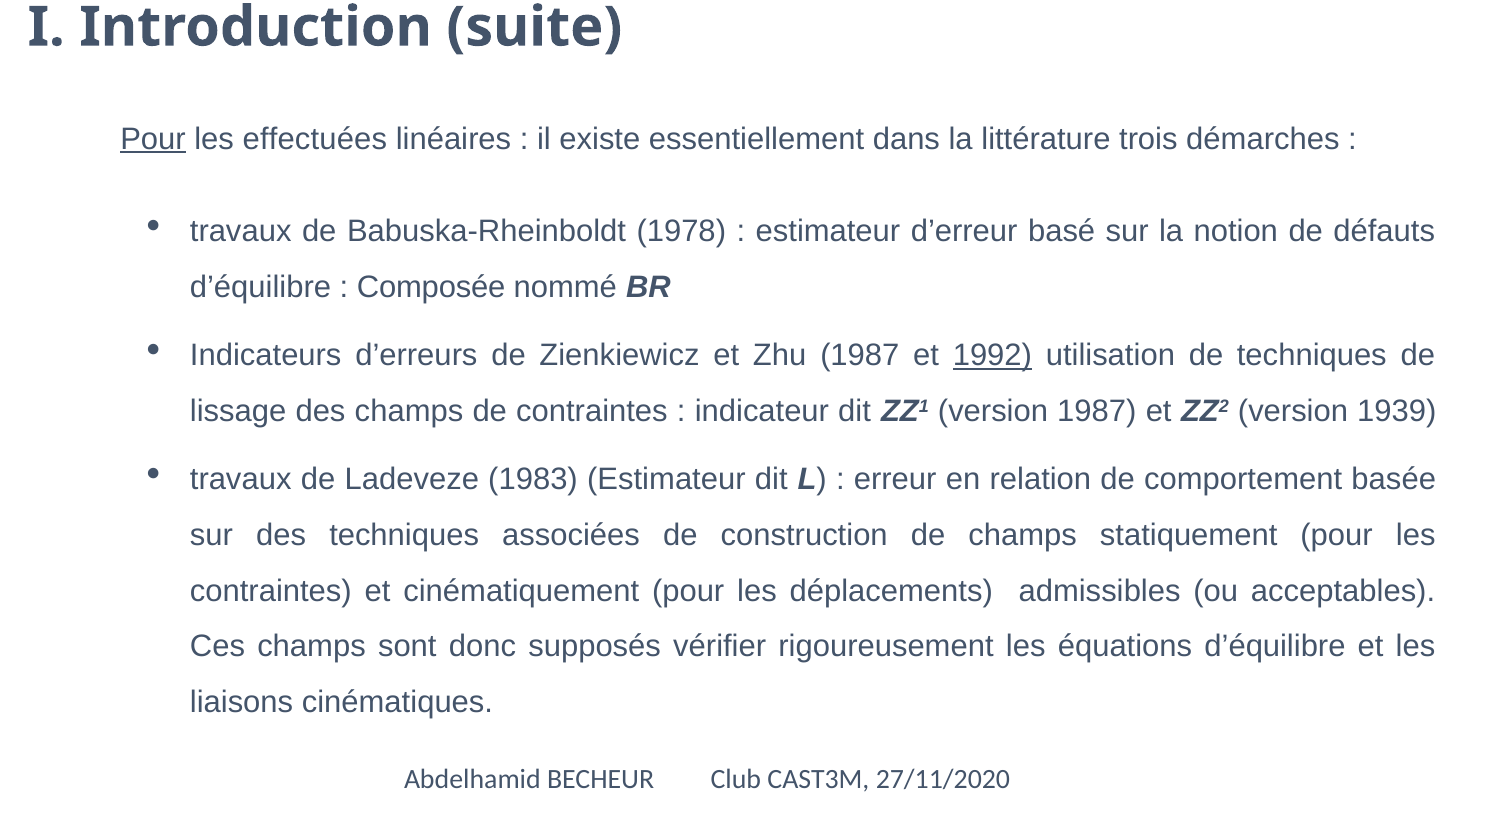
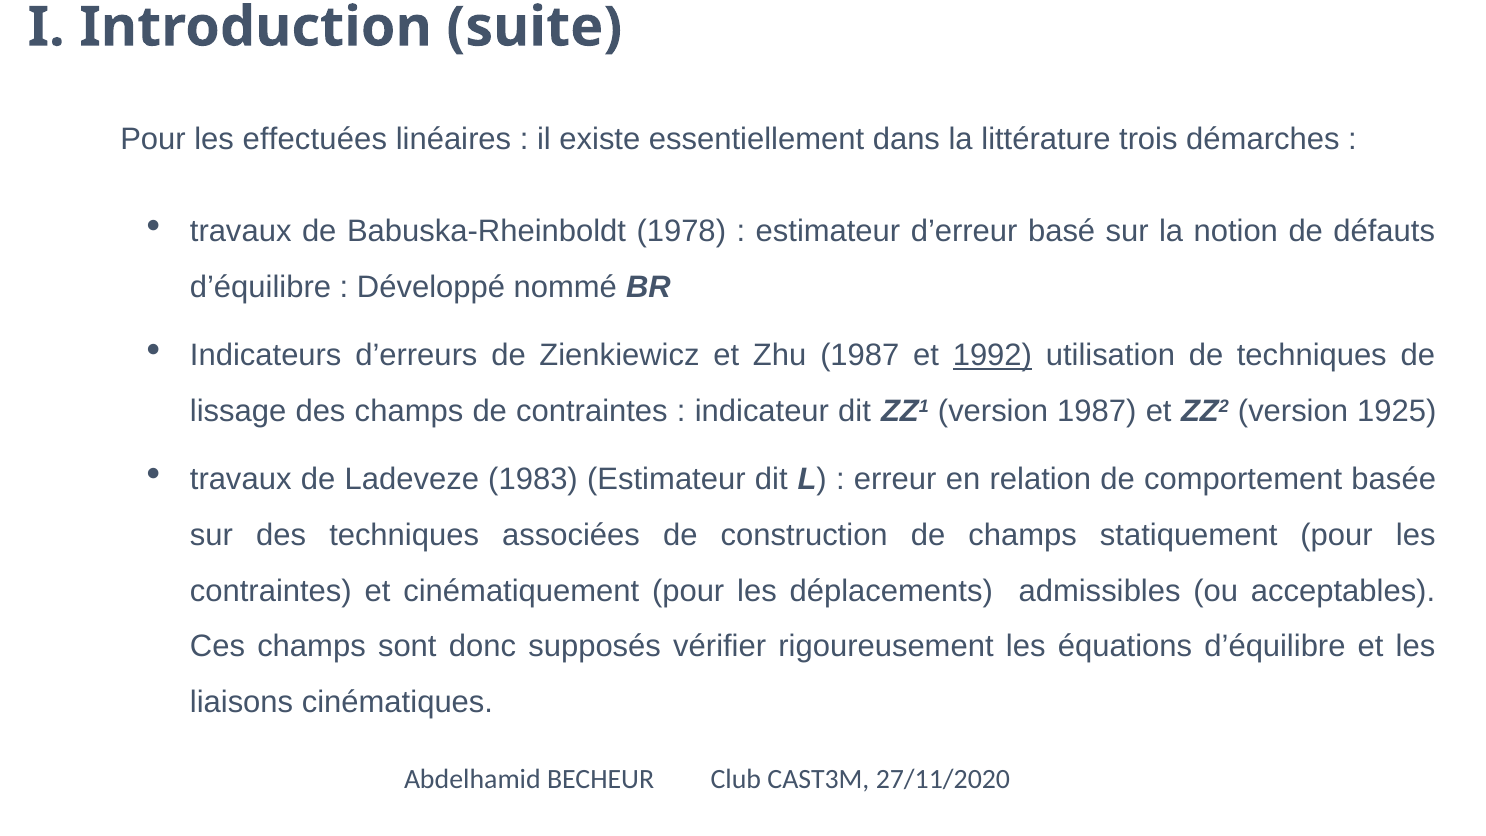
Pour underline: present -> none (153, 139)
Composée: Composée -> Développé (431, 287)
1939: 1939 -> 1925 (1397, 411)
